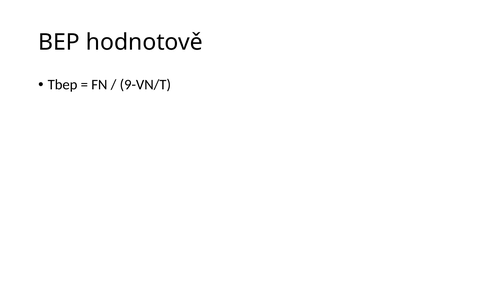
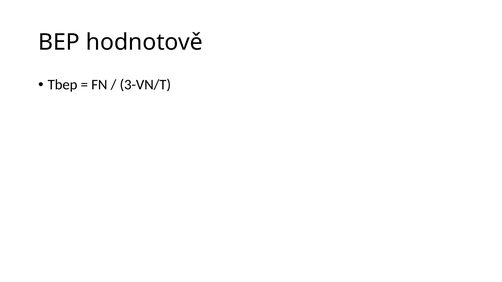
9-VN/T: 9-VN/T -> 3-VN/T (145, 85)
